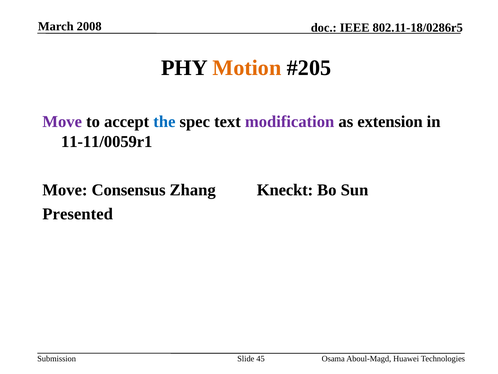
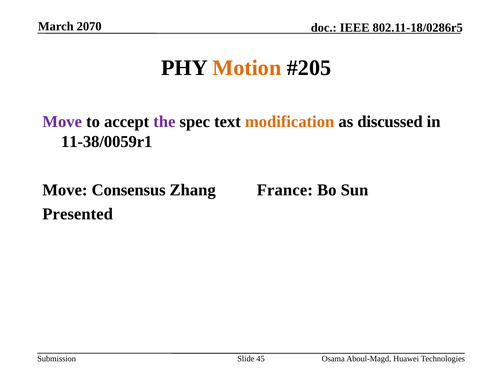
2008: 2008 -> 2070 (89, 26)
the colour: blue -> purple (164, 122)
modification colour: purple -> orange (290, 122)
extension: extension -> discussed (390, 122)
11-11/0059r1: 11-11/0059r1 -> 11-38/0059r1 (107, 141)
Kneckt: Kneckt -> France (285, 190)
